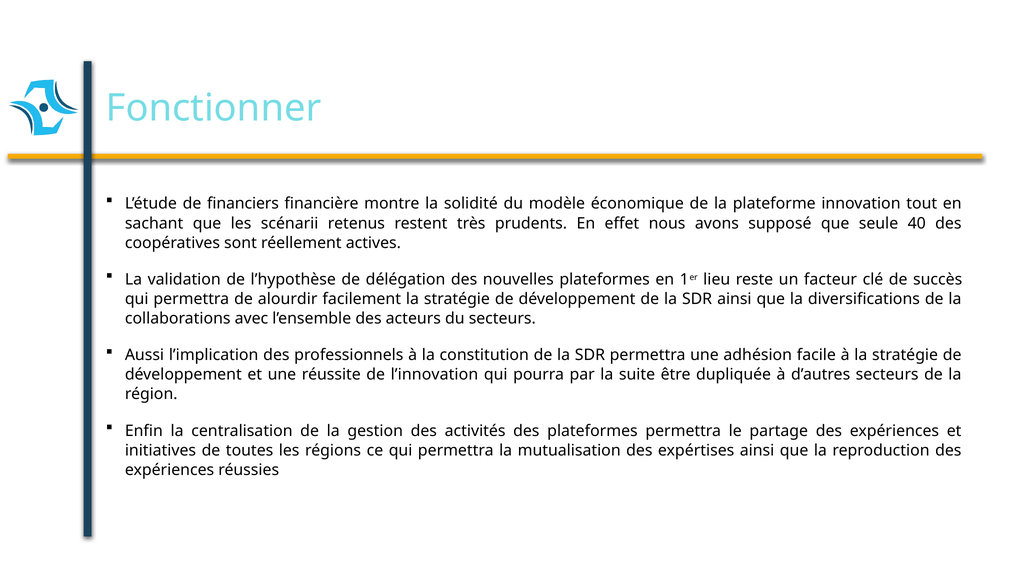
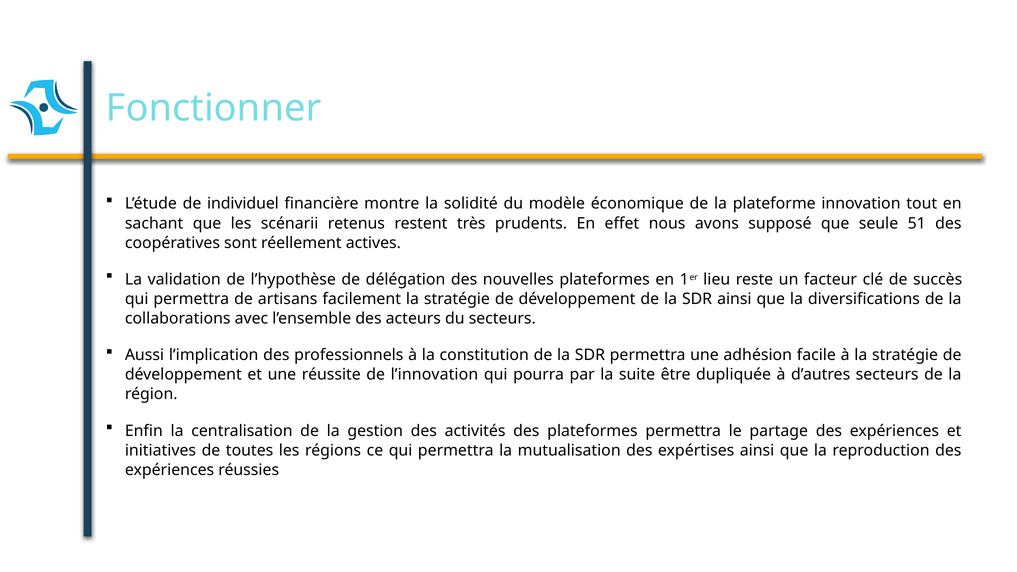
financiers: financiers -> individuel (243, 204)
40: 40 -> 51 (917, 223)
alourdir: alourdir -> artisans (288, 299)
